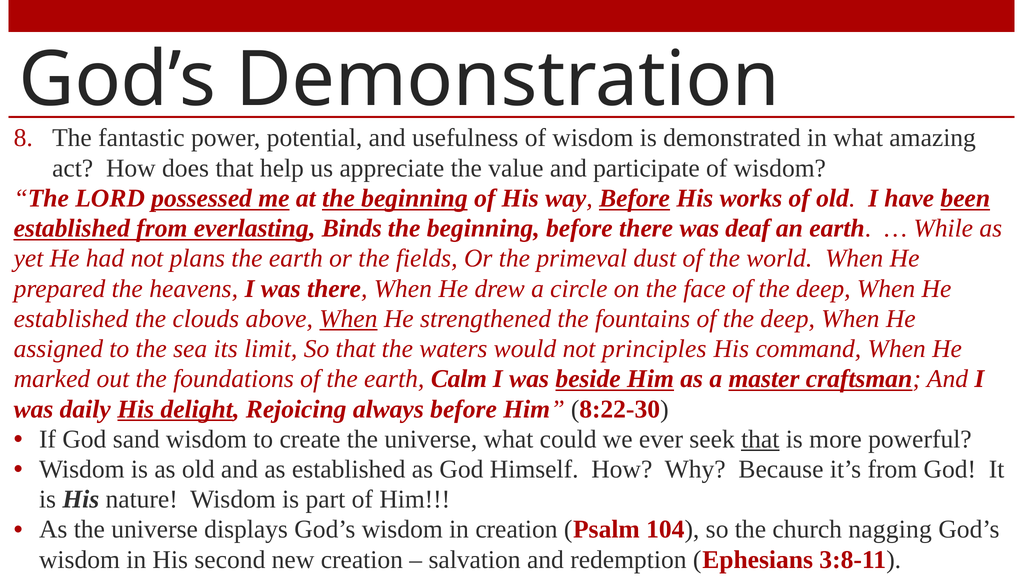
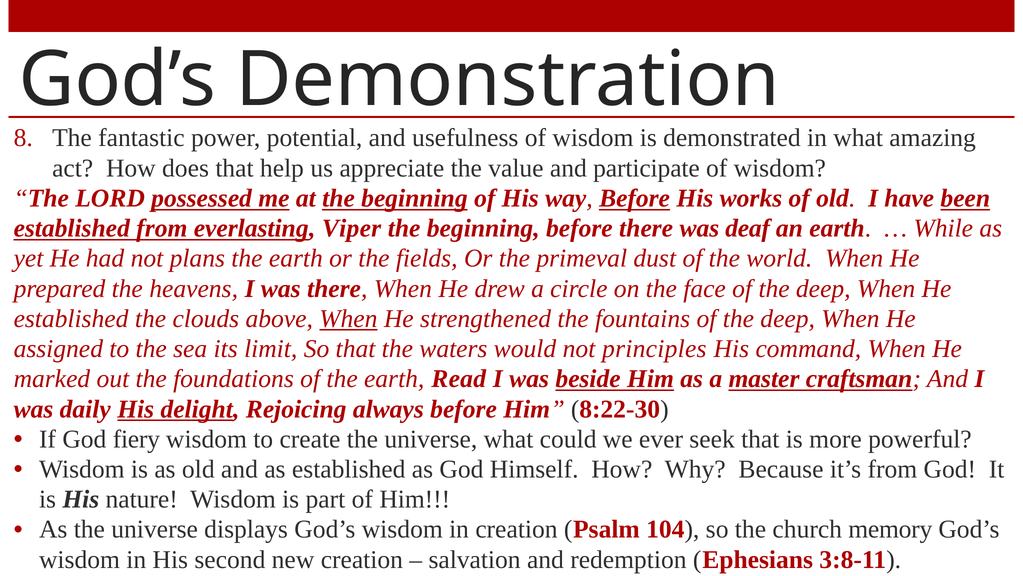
Binds: Binds -> Viper (352, 228)
Calm: Calm -> Read (459, 379)
sand: sand -> fiery (136, 439)
that underline: present -> none (760, 439)
nagging: nagging -> memory (890, 529)
